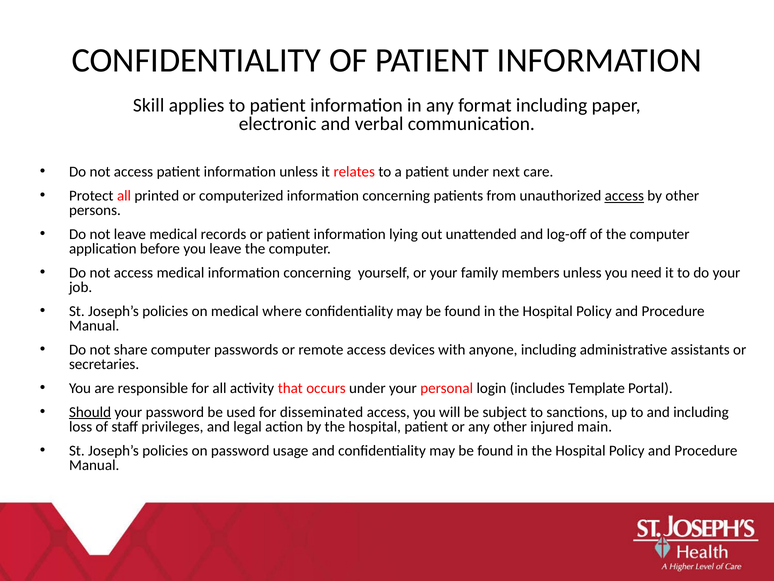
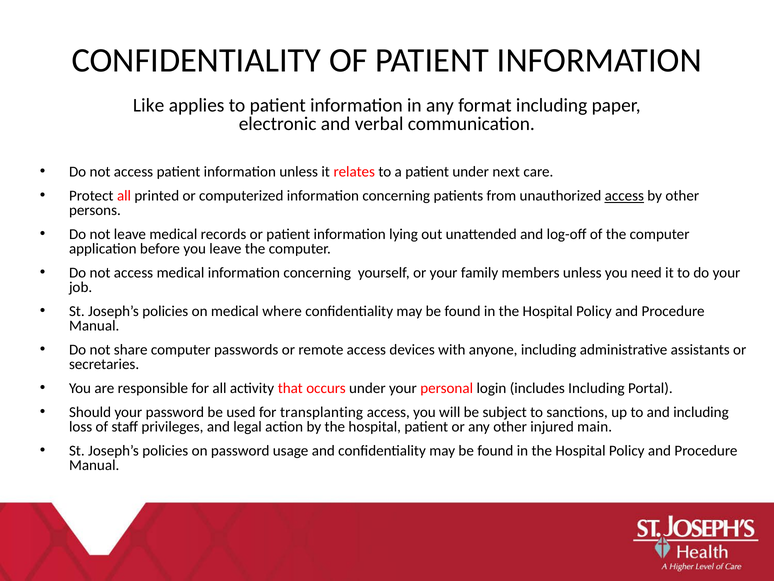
Skill: Skill -> Like (149, 105)
includes Template: Template -> Including (596, 388)
Should underline: present -> none (90, 412)
disseminated: disseminated -> transplanting (322, 412)
